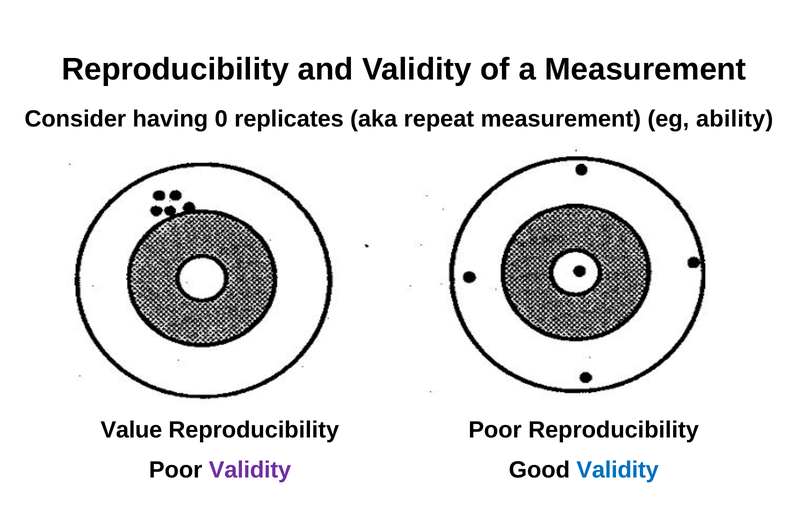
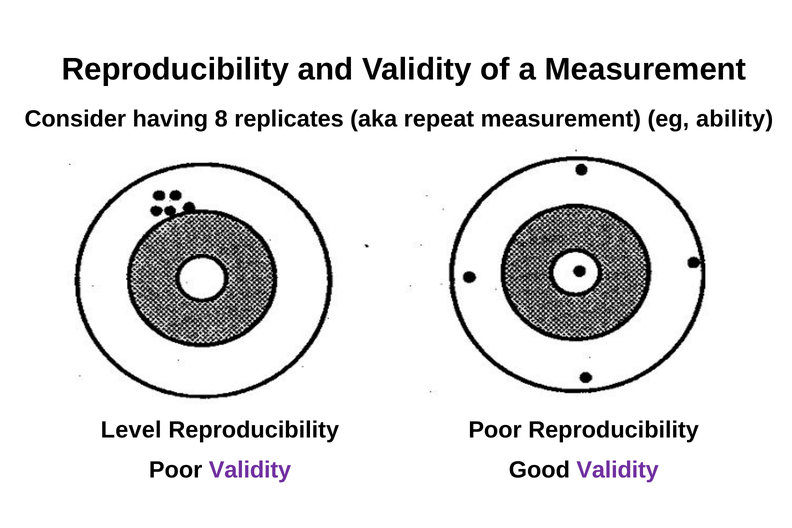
0: 0 -> 8 (221, 119)
Value: Value -> Level (131, 430)
Validity colour: blue -> purple (618, 470)
